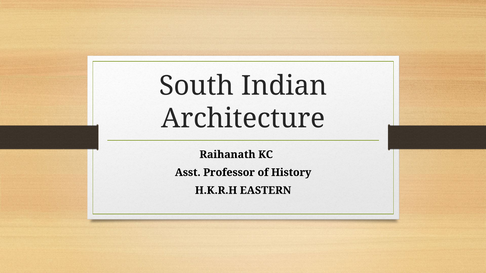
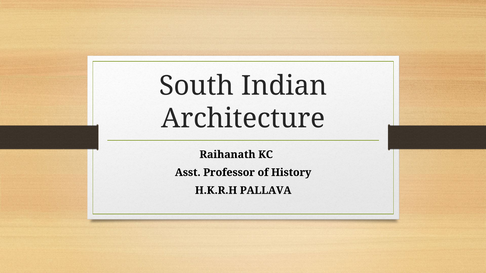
EASTERN: EASTERN -> PALLAVA (266, 191)
